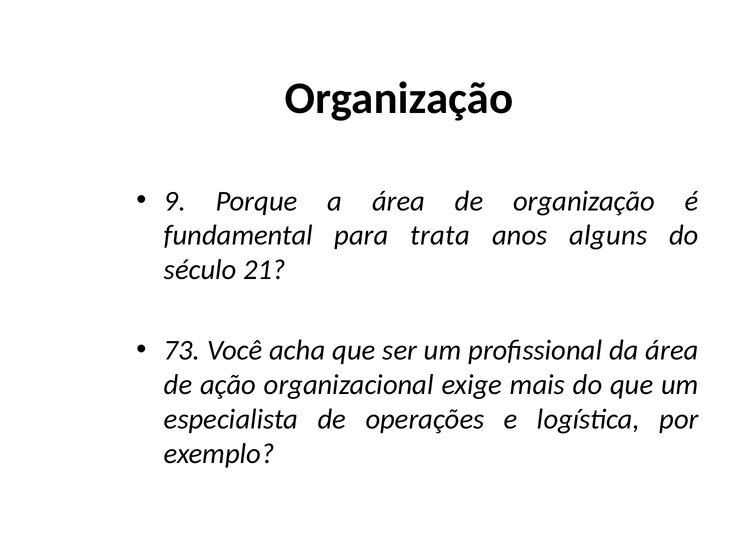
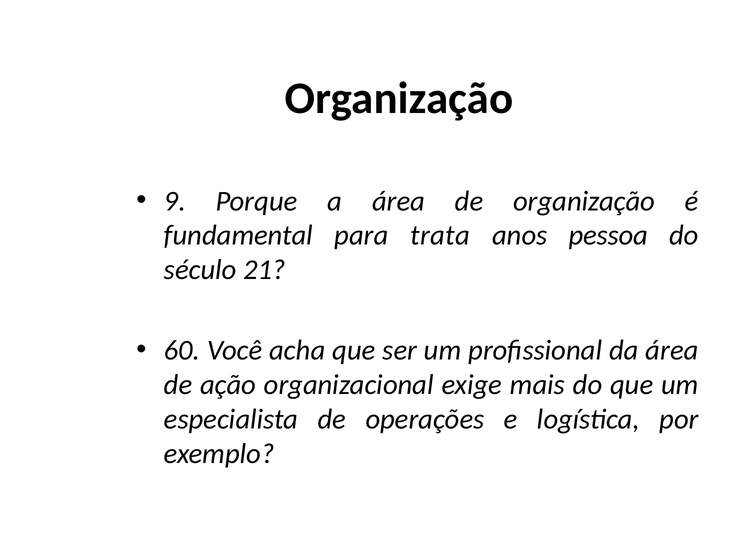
alguns: alguns -> pessoa (608, 235)
73: 73 -> 60 (182, 350)
